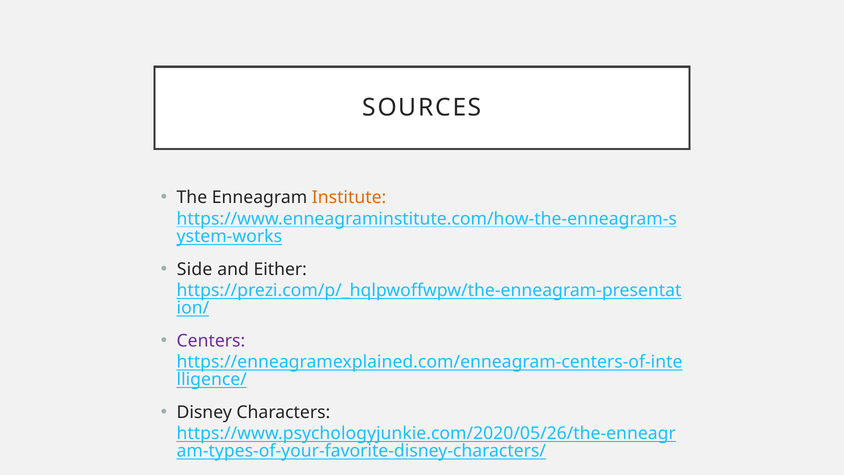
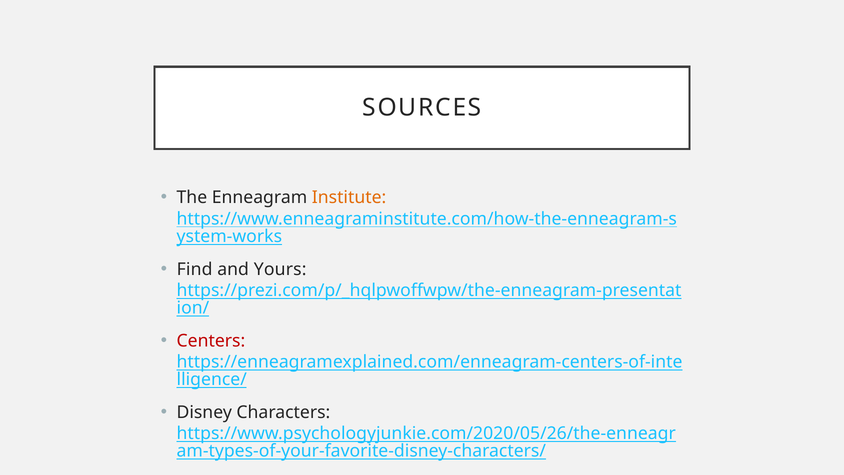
Side: Side -> Find (195, 269)
Either: Either -> Yours (280, 269)
Centers colour: purple -> red (211, 341)
